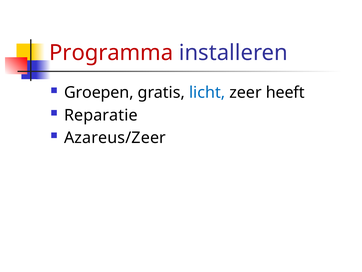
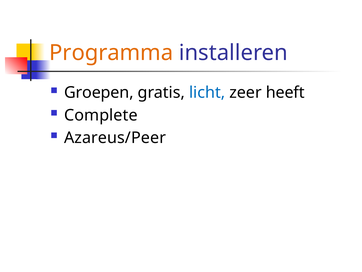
Programma colour: red -> orange (111, 53)
Reparatie: Reparatie -> Complete (101, 115)
Azareus/Zeer: Azareus/Zeer -> Azareus/Peer (115, 138)
